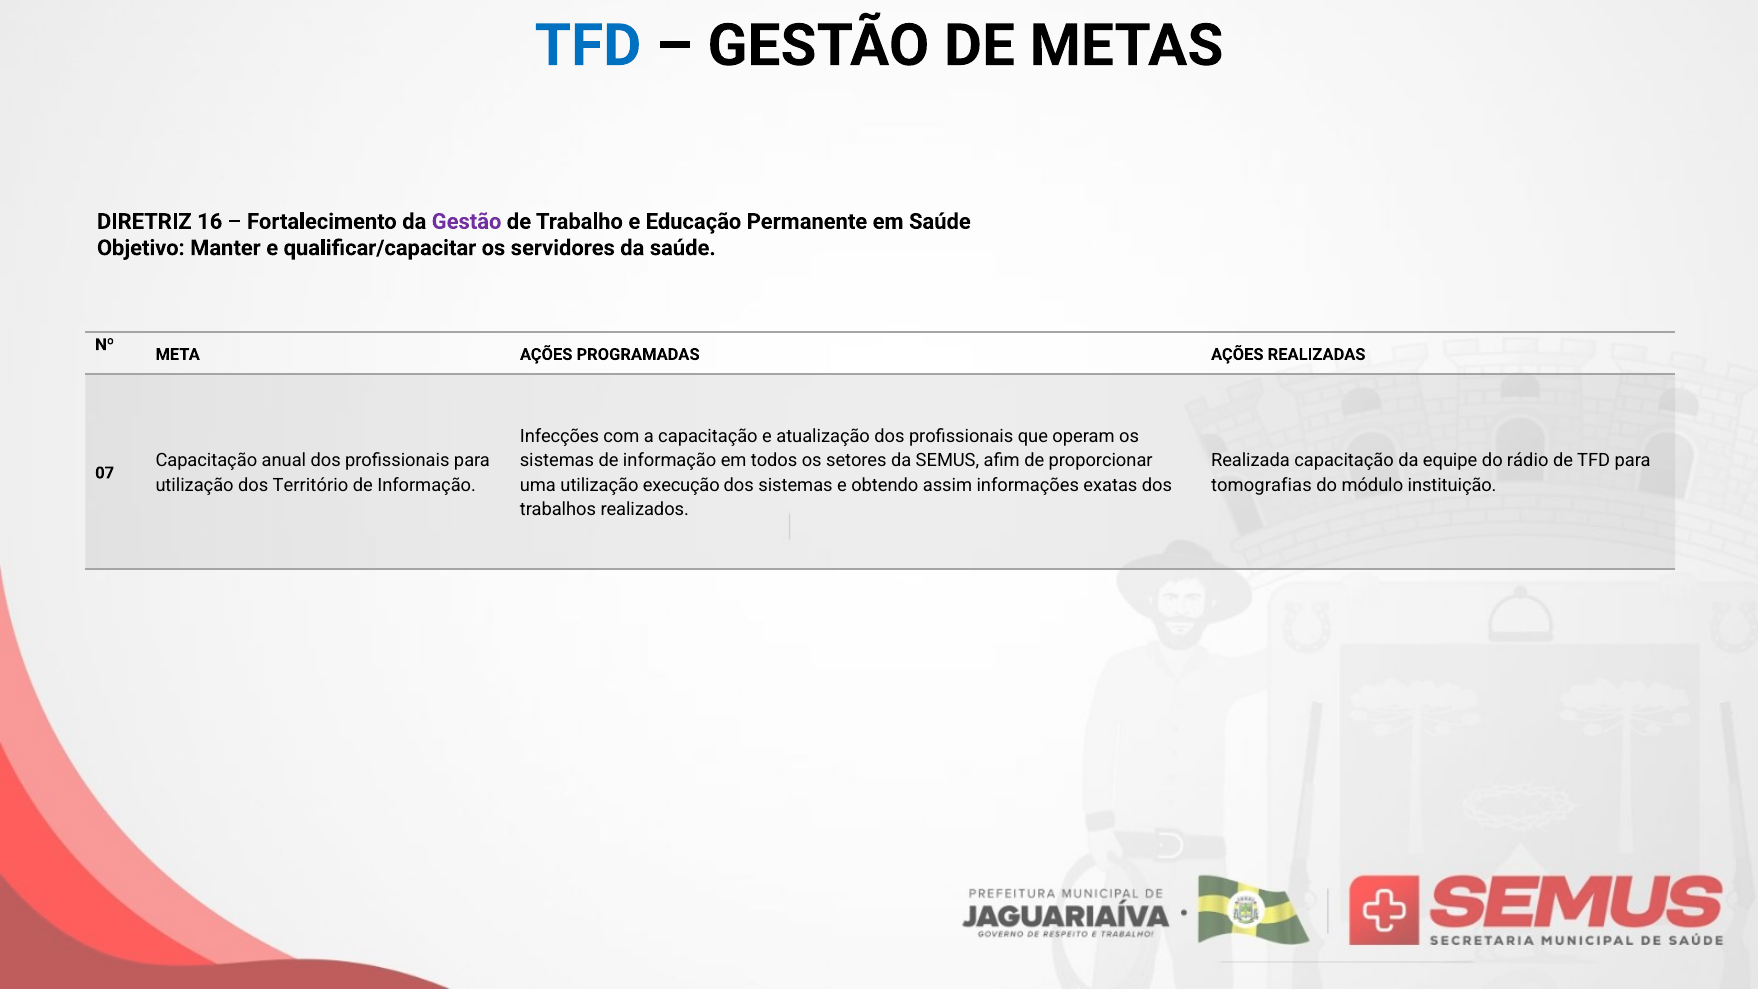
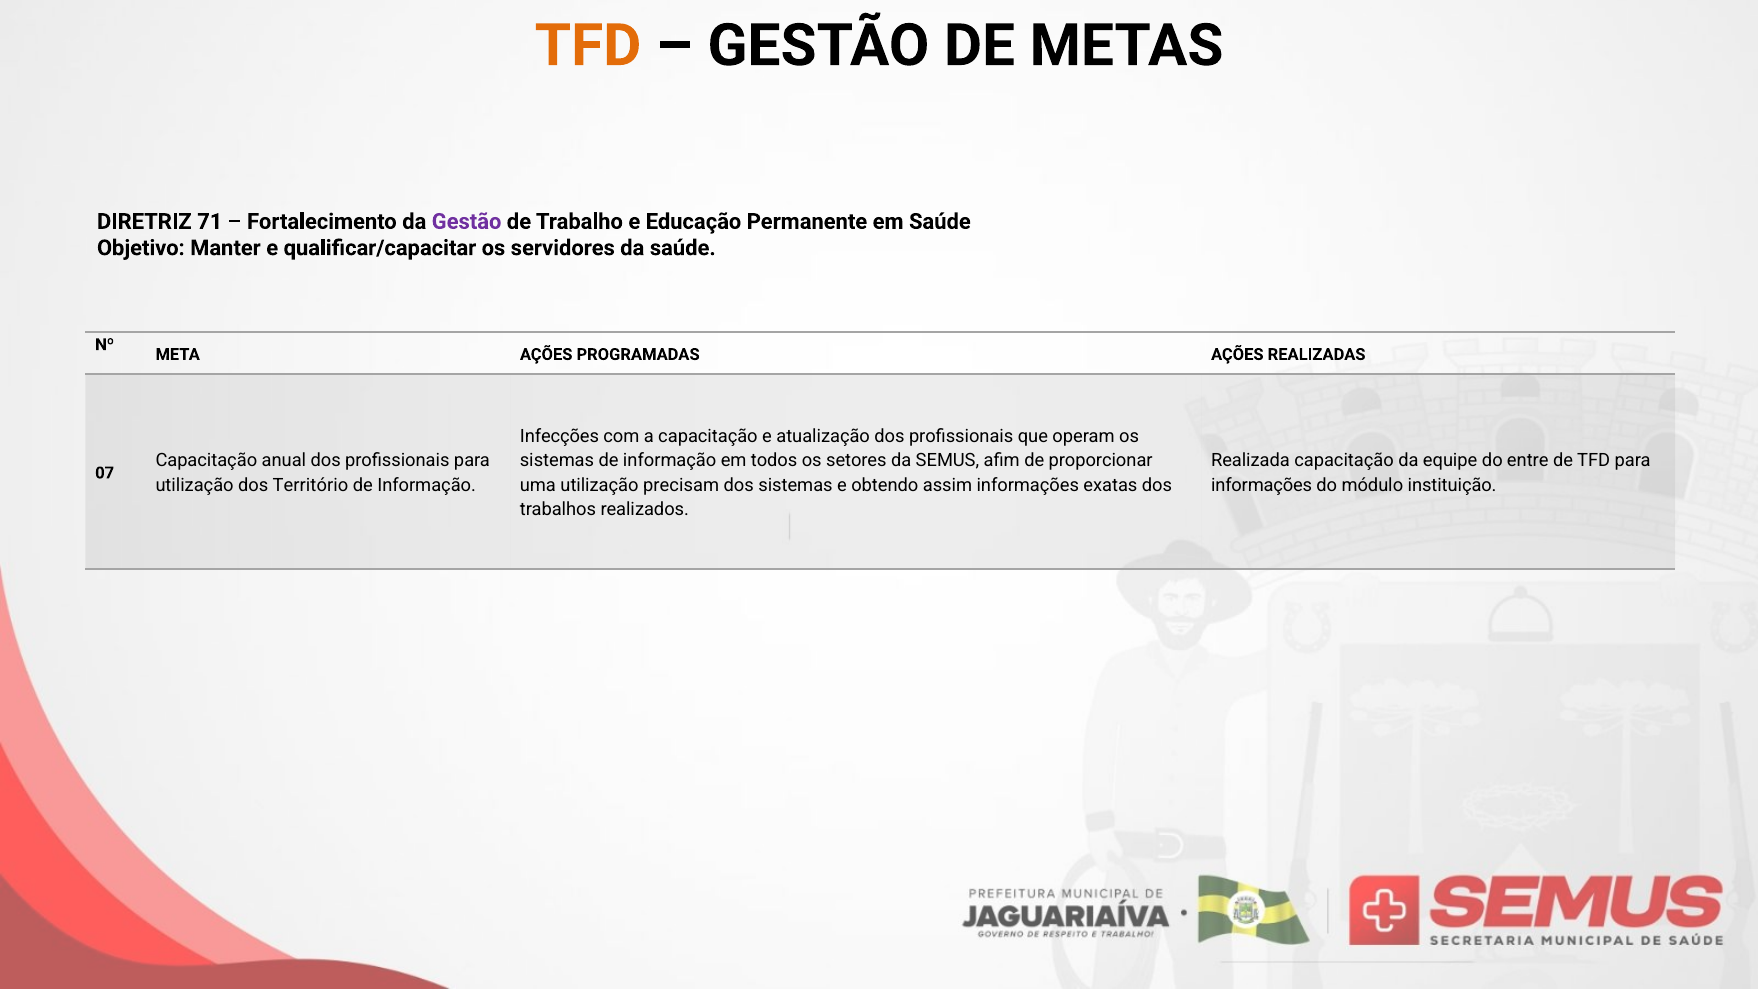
TFD colour: blue -> orange (588, 46)
16: 16 -> 71 (210, 222)
rádio: rádio -> entre (1528, 461)
execução: execução -> precisam (681, 485)
tomografias: tomografias -> informações (1262, 485)
